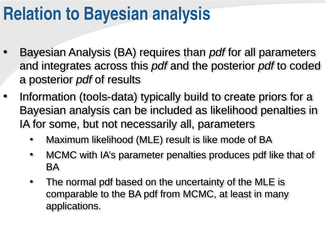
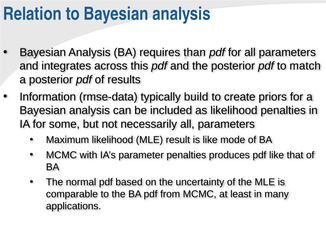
coded: coded -> match (305, 66)
tools-data: tools-data -> rmse-data (108, 97)
